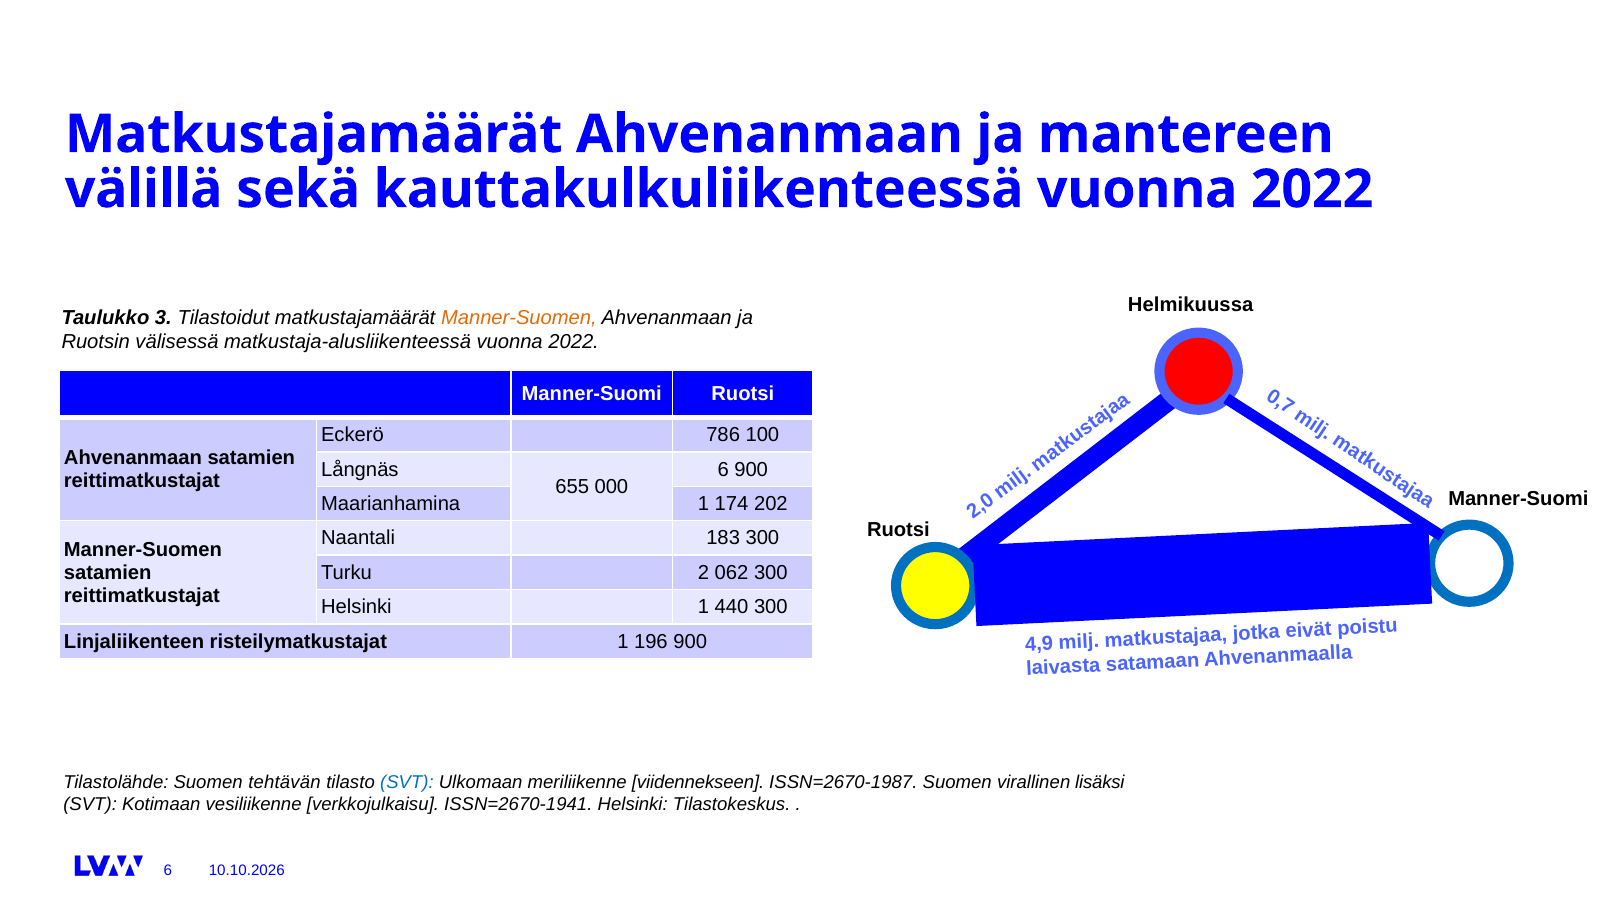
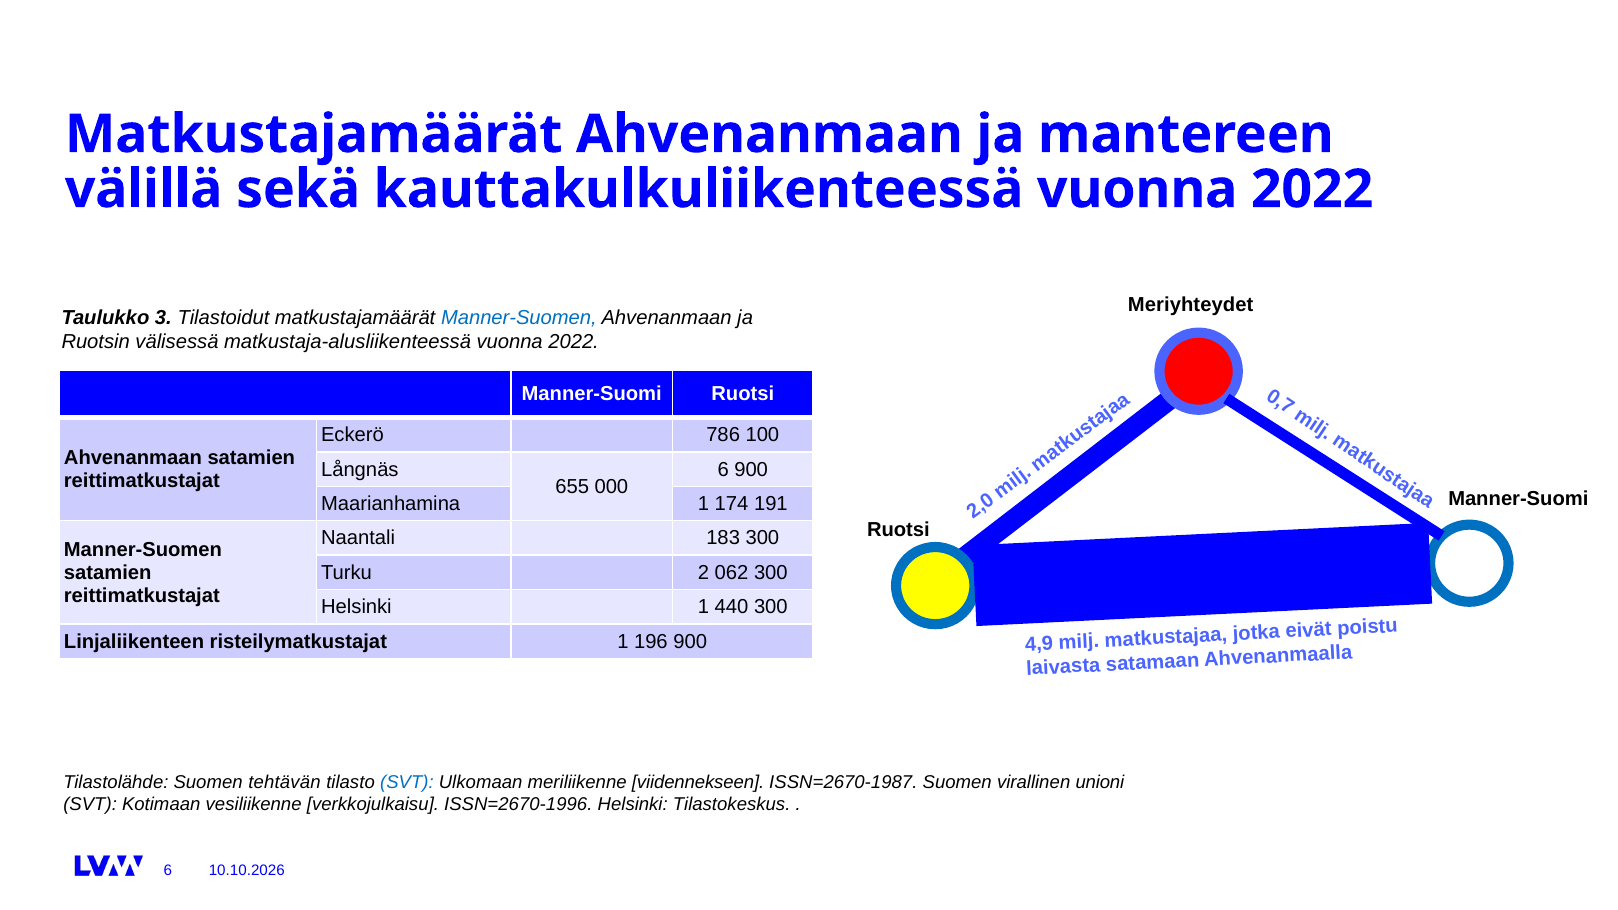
Helmikuussa: Helmikuussa -> Meriyhteydet (1191, 305)
Manner-Suomen colour: orange -> blue (519, 317)
202: 202 -> 191 (771, 504)
lisäksi: lisäksi -> unioni (1100, 782)
ISSN=2670-1941: ISSN=2670-1941 -> ISSN=2670-1996 (518, 805)
